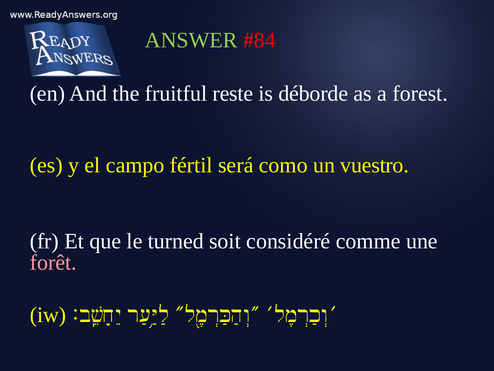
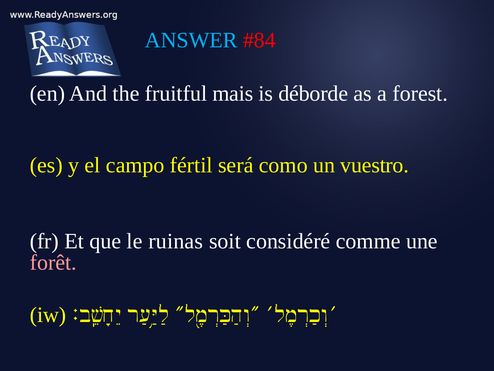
ANSWER colour: light green -> light blue (191, 40)
reste: reste -> mais (233, 93)
turned: turned -> ruinas (176, 241)
